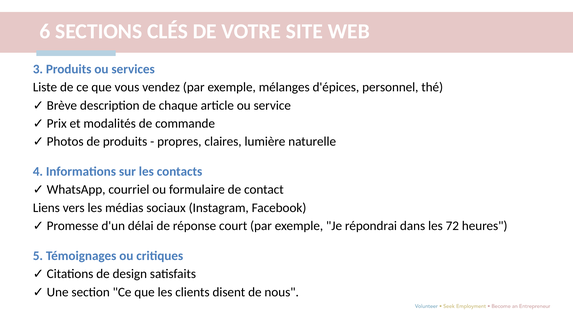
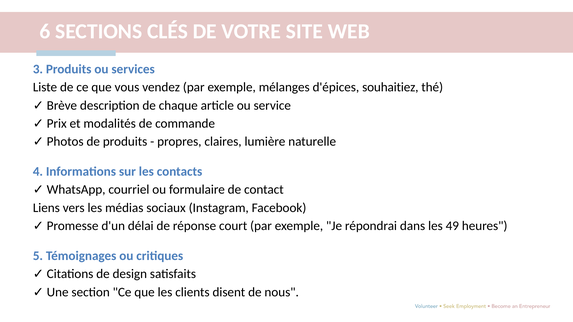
personnel: personnel -> souhaitiez (390, 87)
72: 72 -> 49 (452, 226)
